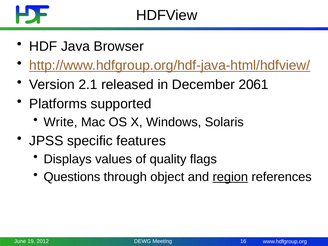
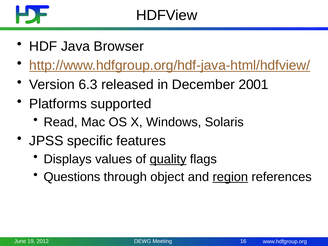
2.1: 2.1 -> 6.3 (88, 85)
2061: 2061 -> 2001 (254, 85)
Write: Write -> Read (61, 122)
quality underline: none -> present (168, 159)
